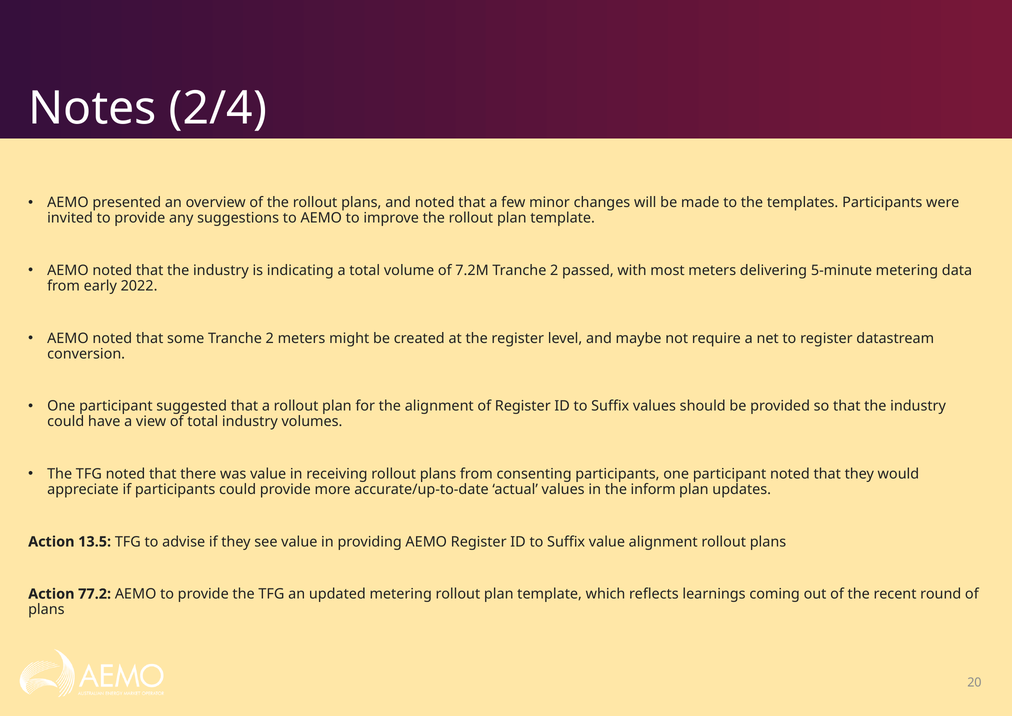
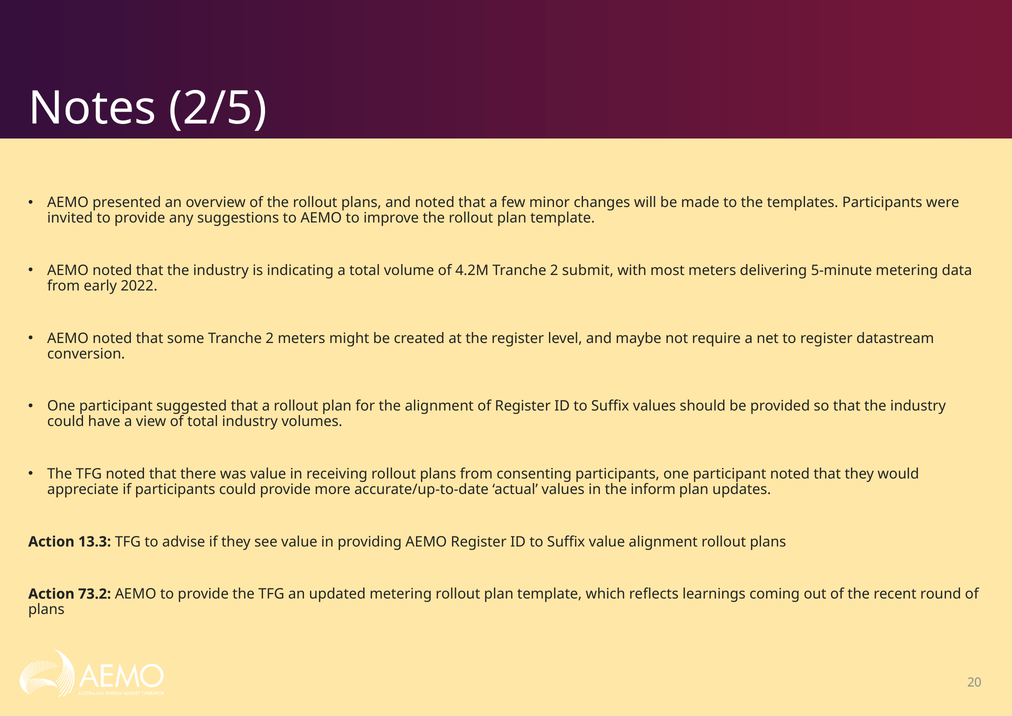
2/4: 2/4 -> 2/5 (218, 109)
7.2M: 7.2M -> 4.2M (472, 270)
passed: passed -> submit (588, 270)
13.5: 13.5 -> 13.3 (95, 541)
77.2: 77.2 -> 73.2 (95, 594)
